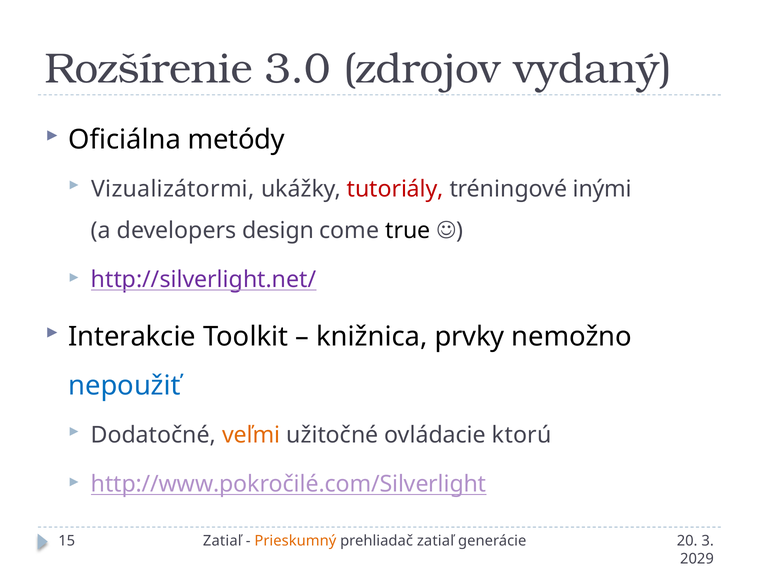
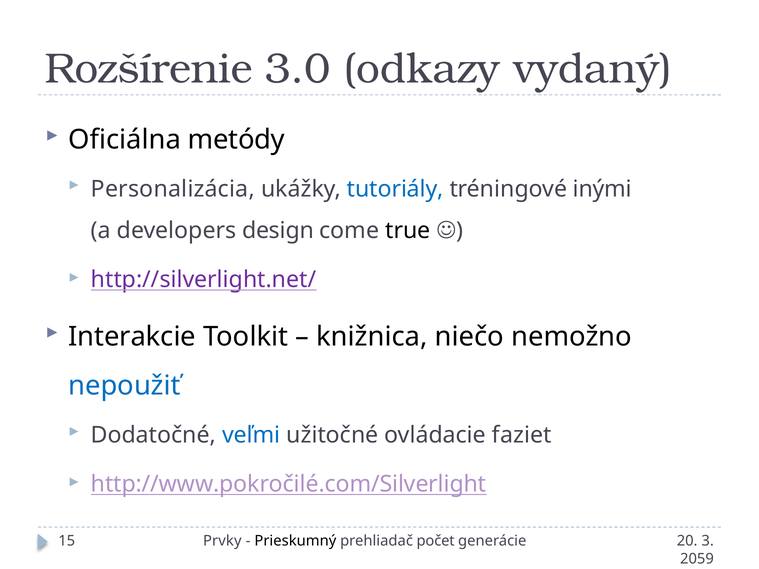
zdrojov: zdrojov -> odkazy (422, 69)
Vizualizátormi: Vizualizátormi -> Personalizácia (173, 189)
tutoriály colour: red -> blue (395, 189)
prvky: prvky -> niečo (469, 337)
veľmi colour: orange -> blue (251, 435)
ktorú: ktorú -> faziet (522, 435)
Zatiaľ: Zatiaľ -> Prvky (222, 541)
Prieskumný colour: orange -> black (295, 541)
prehliadač zatiaľ: zatiaľ -> počet (436, 541)
2029: 2029 -> 2059 (697, 559)
